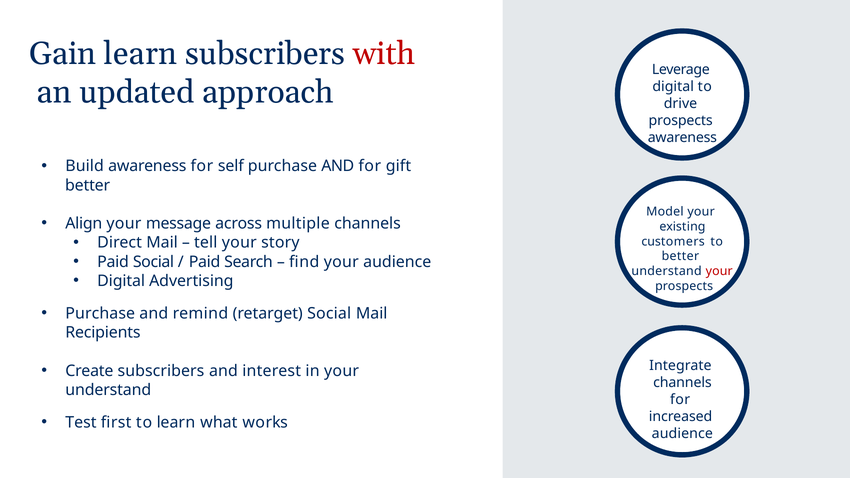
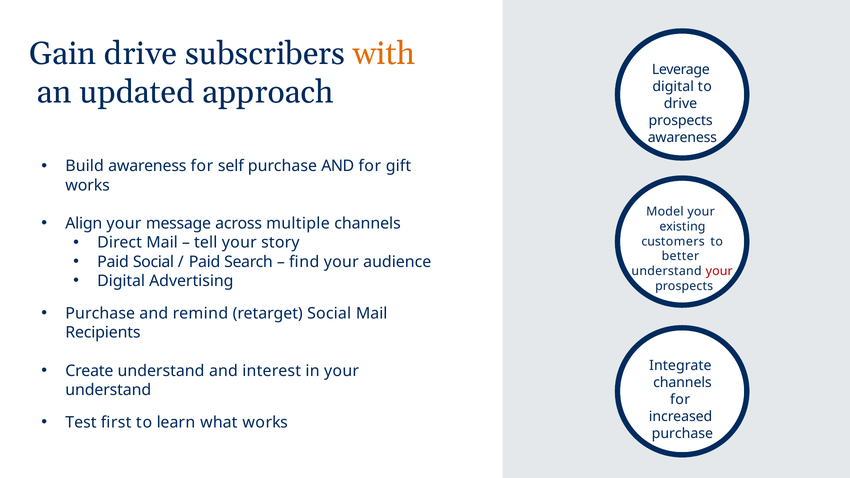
Gain learn: learn -> drive (141, 54)
with colour: red -> orange (384, 54)
better: better -> works (88, 185)
Create subscribers: subscribers -> understand (161, 371)
audience: audience -> purchase (682, 434)
